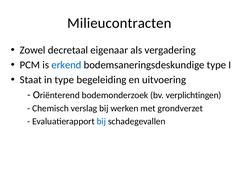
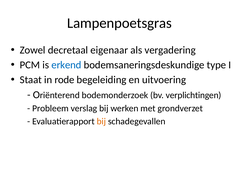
Milieucontracten: Milieucontracten -> Lampenpoetsgras (119, 23)
in type: type -> rode (64, 80)
Chemisch: Chemisch -> Probleem (50, 109)
bij colour: blue -> orange (101, 122)
